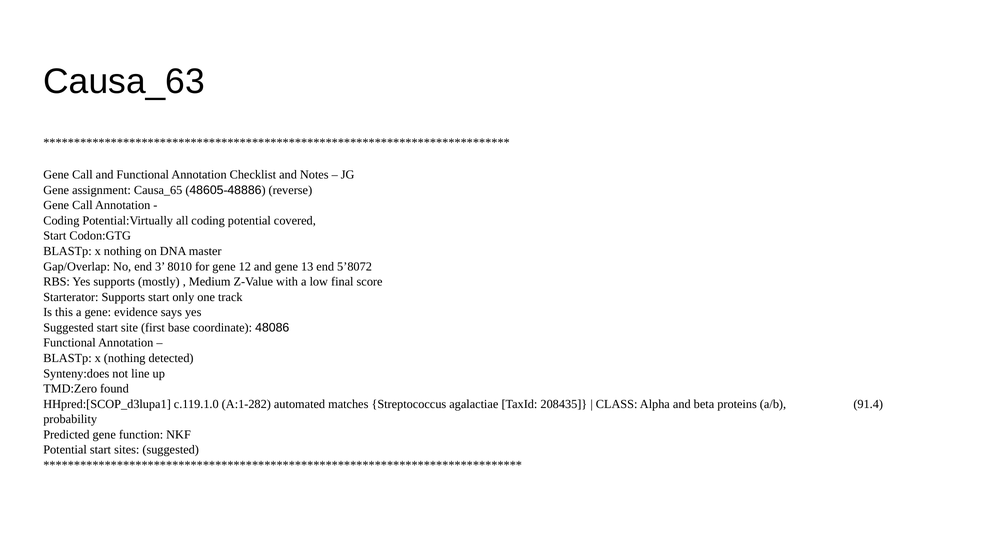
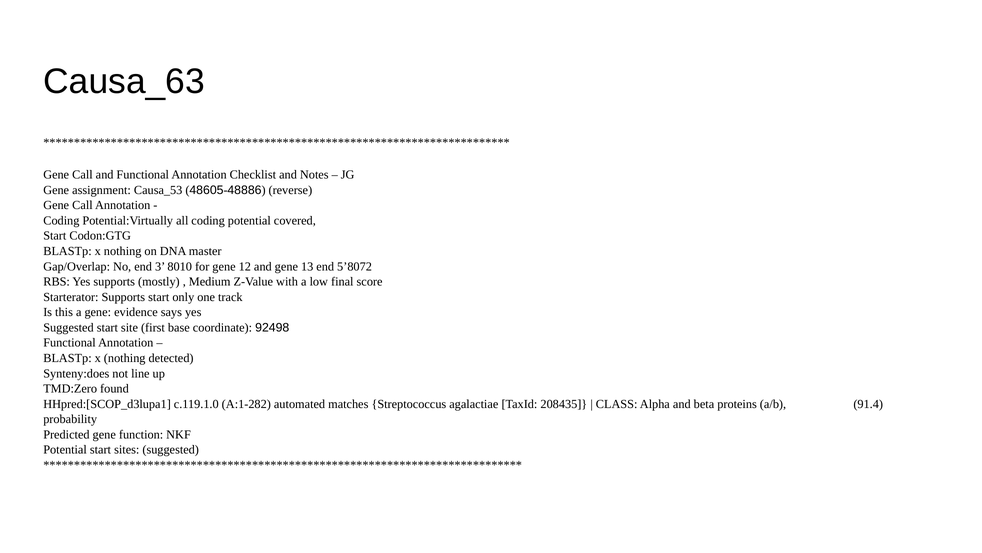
Causa_65: Causa_65 -> Causa_53 (158, 190)
48086: 48086 -> 92498 (272, 327)
